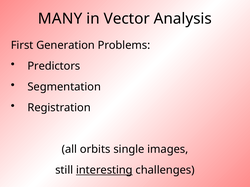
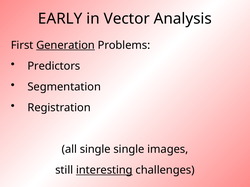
MANY: MANY -> EARLY (60, 19)
Generation underline: none -> present (66, 45)
all orbits: orbits -> single (95, 150)
